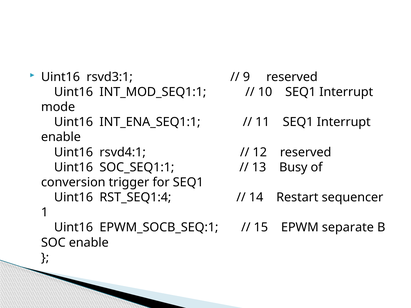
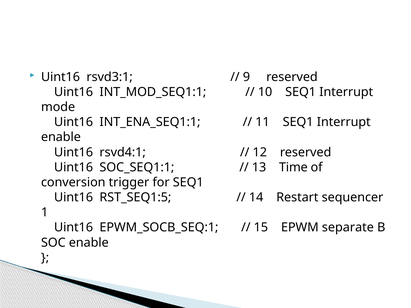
Busy: Busy -> Time (293, 167)
RST_SEQ1:4: RST_SEQ1:4 -> RST_SEQ1:5 (135, 198)
